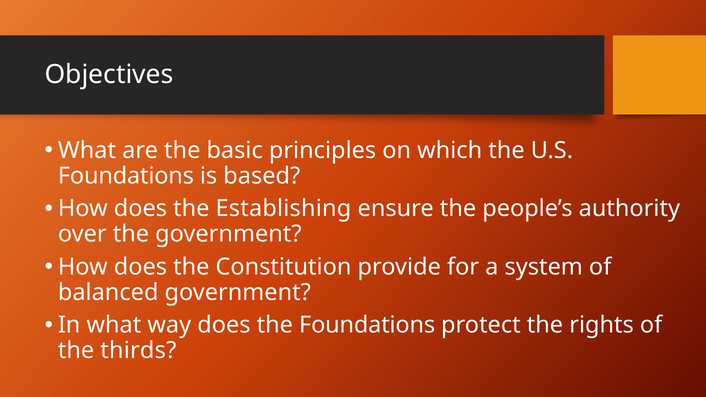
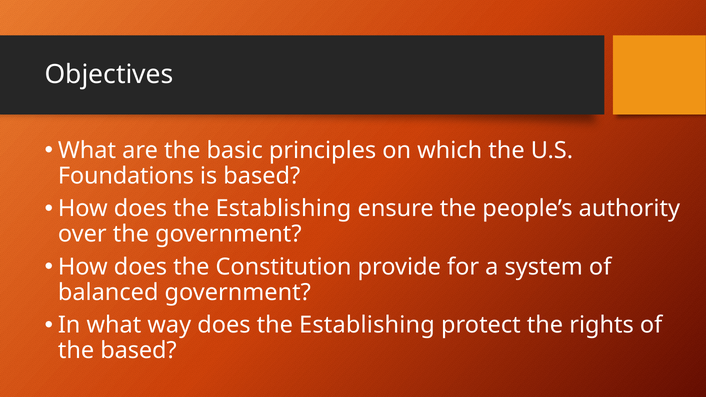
way does the Foundations: Foundations -> Establishing (367, 325)
the thirds: thirds -> based (139, 351)
